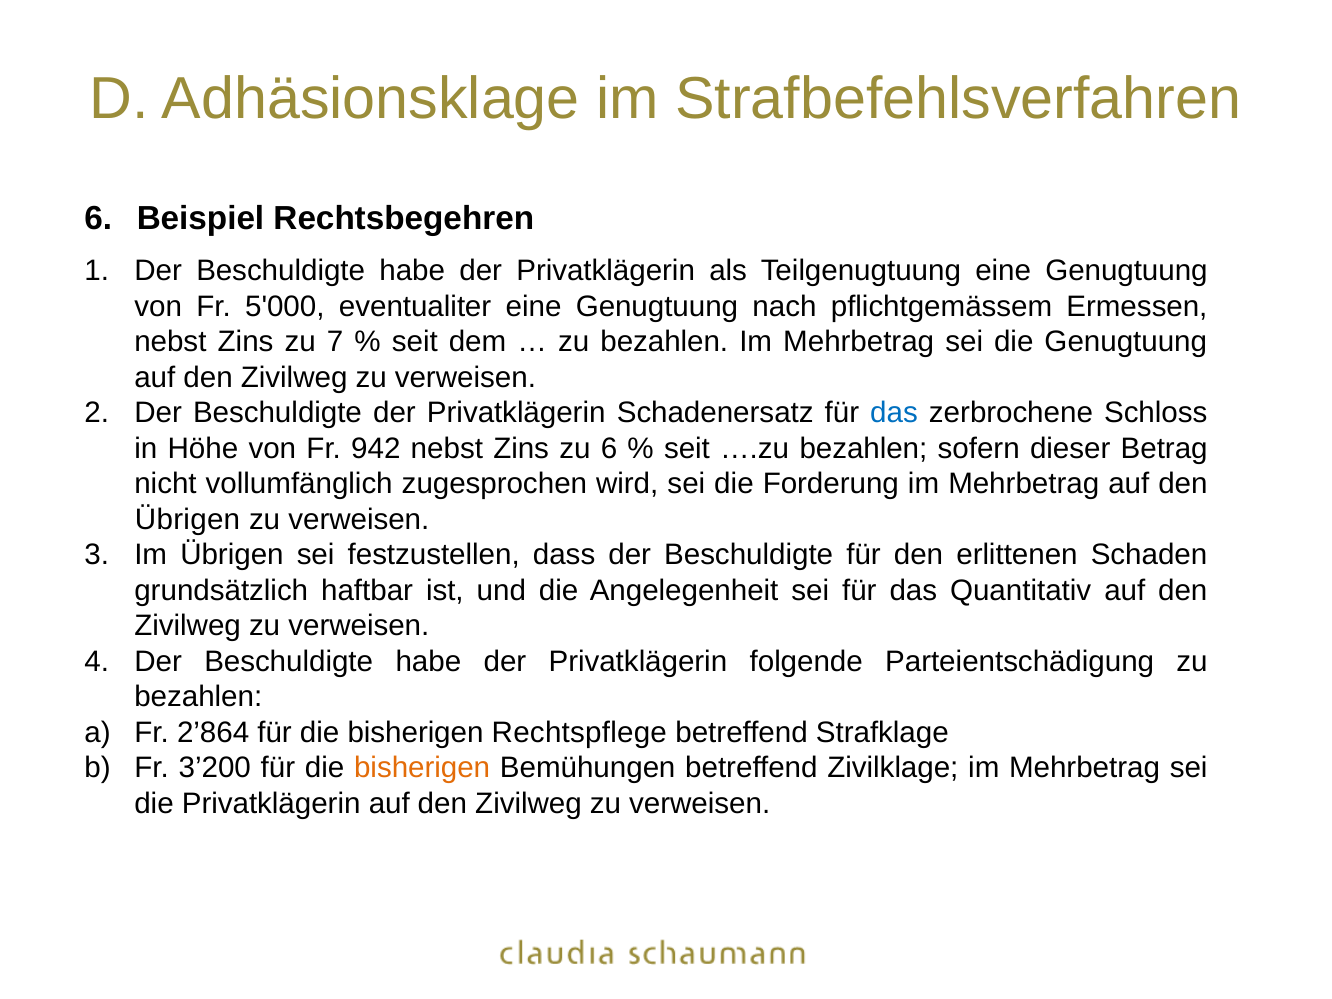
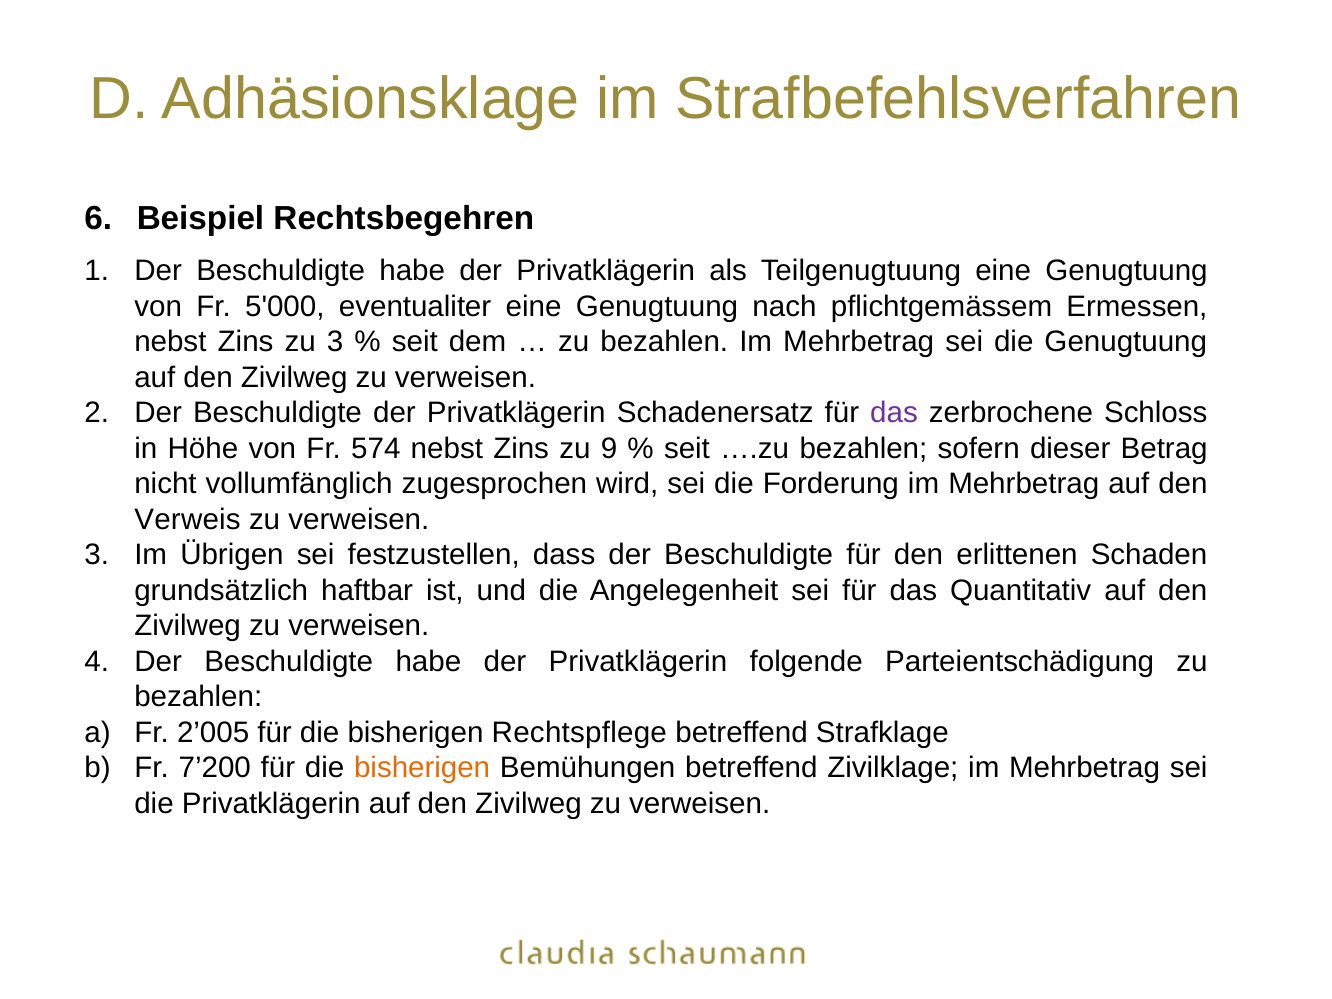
zu 7: 7 -> 3 (335, 342)
das colour: blue -> purple (894, 413)
942: 942 -> 574 (376, 448)
zu 6: 6 -> 9 (609, 448)
Übrigen: Übrigen -> Verweis (188, 519)
2’864: 2’864 -> 2’005 (213, 732)
3’200: 3’200 -> 7’200 (215, 768)
